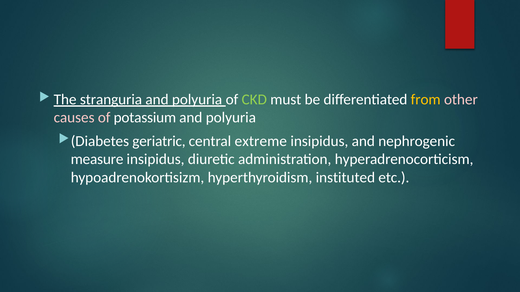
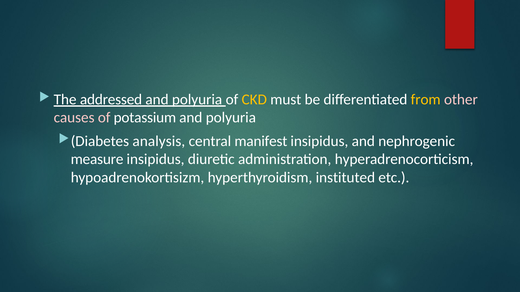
stranguria: stranguria -> addressed (111, 100)
CKD colour: light green -> yellow (254, 100)
geriatric: geriatric -> analysis (159, 141)
extreme: extreme -> manifest (261, 141)
